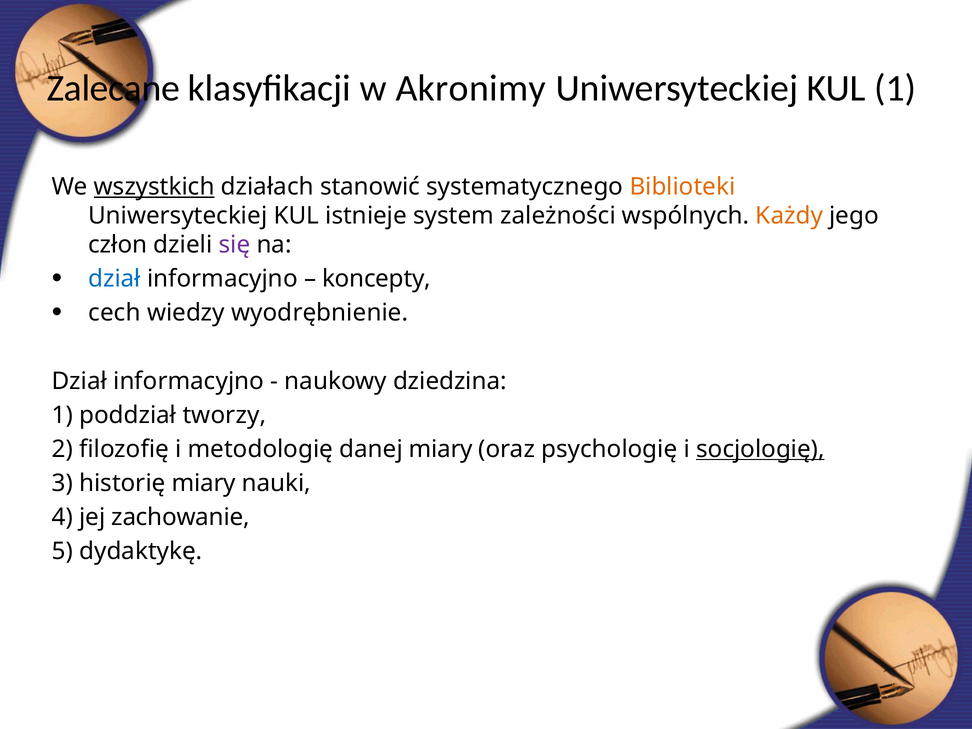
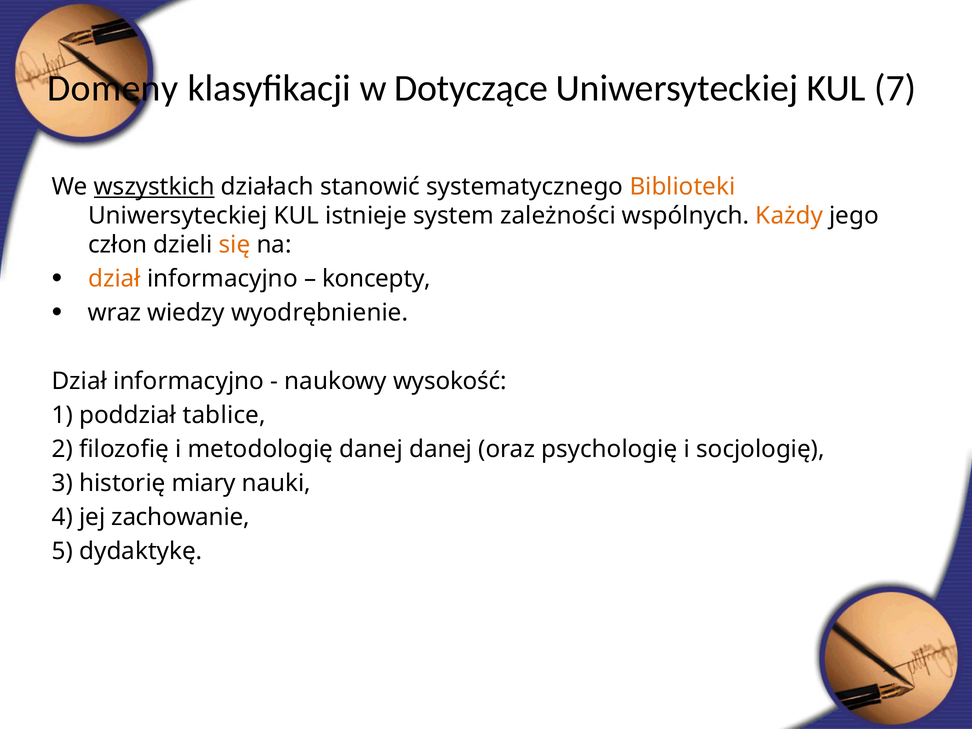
Zalecane: Zalecane -> Domeny (113, 88)
Akronimy: Akronimy -> Dotyczące (471, 88)
KUL 1: 1 -> 7 (895, 88)
się colour: purple -> orange (234, 245)
dział colour: blue -> orange (114, 279)
cech: cech -> wraz (115, 313)
dziedzina: dziedzina -> wysokość (450, 381)
tworzy: tworzy -> tablice (224, 415)
danej miary: miary -> danej (441, 449)
socjologię underline: present -> none (760, 449)
